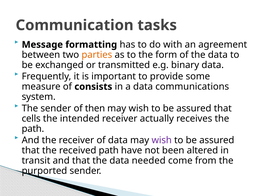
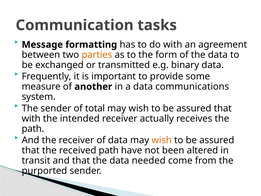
consists: consists -> another (93, 87)
then: then -> total (95, 108)
cells: cells -> with (31, 118)
wish colour: purple -> orange (162, 140)
